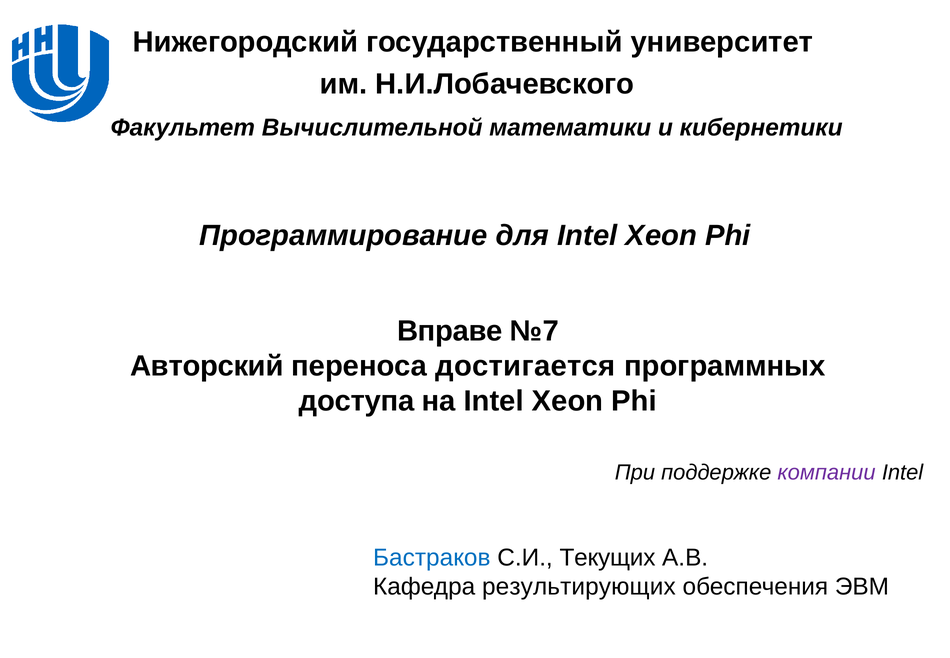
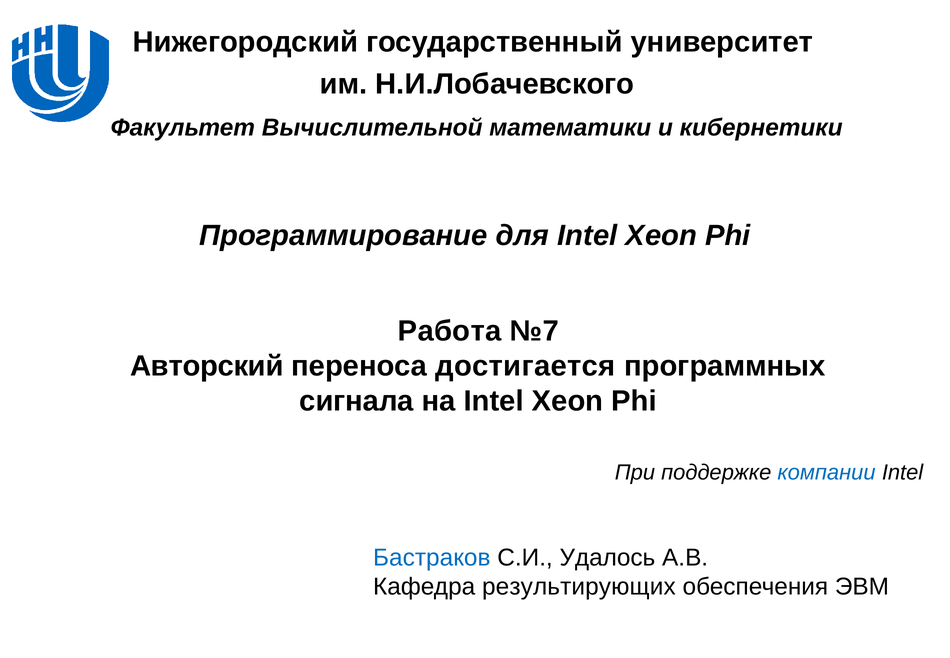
Вправе: Вправе -> Работа (450, 331)
доступа: доступа -> сигнала (357, 401)
компании colour: purple -> blue (826, 472)
Текущих: Текущих -> Удалось (607, 557)
